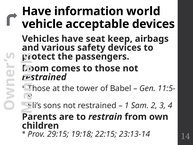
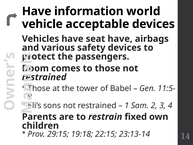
seat keep: keep -> have (120, 39)
from: from -> fixed (136, 117)
